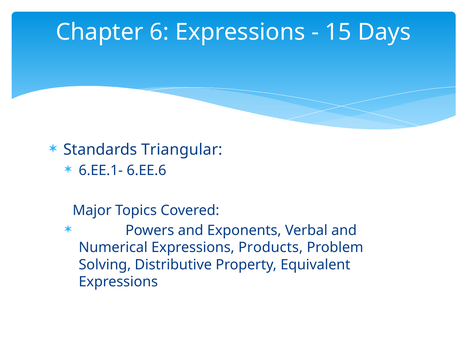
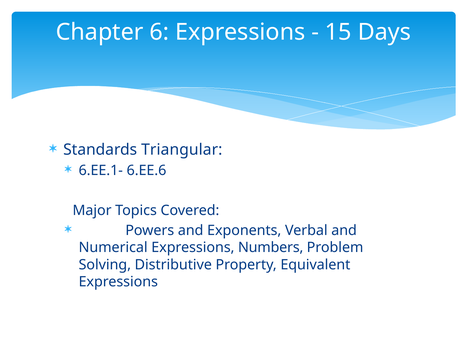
Products: Products -> Numbers (271, 247)
